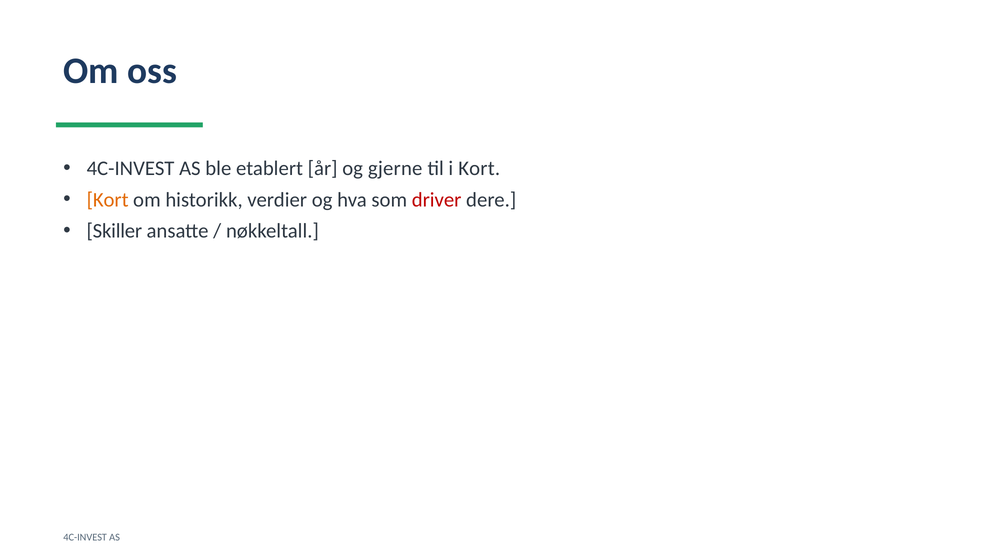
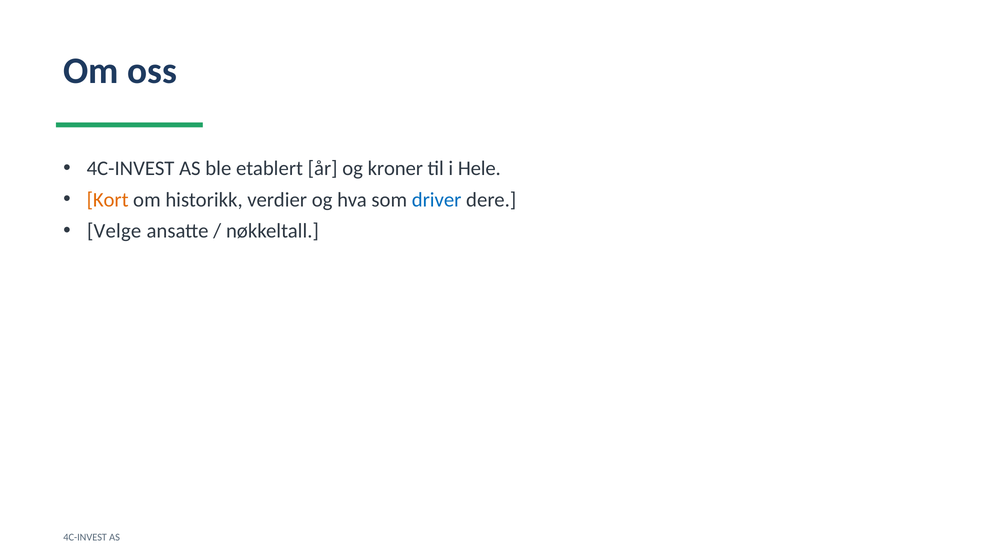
gjerne: gjerne -> kroner (395, 169)
i Kort: Kort -> Hele (479, 169)
driver colour: red -> blue (437, 200)
Skiller: Skiller -> Velge (114, 231)
